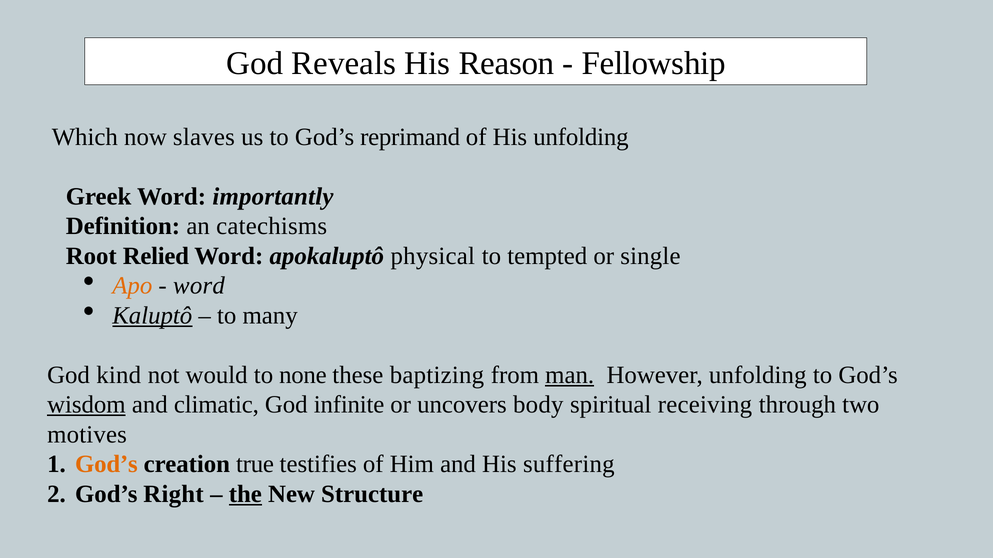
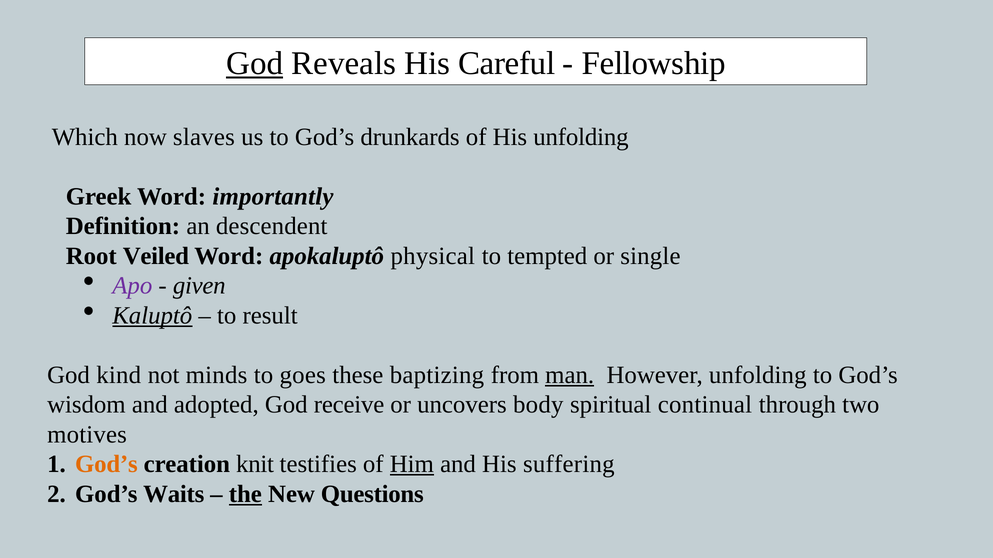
God underline: none -> present (255, 63)
Reason: Reason -> Careful (507, 63)
reprimand: reprimand -> drunkards (410, 137)
catechisms: catechisms -> descendent (272, 226)
Relied: Relied -> Veiled (156, 256)
Apo colour: orange -> purple (132, 286)
word: word -> given (199, 286)
many: many -> result (270, 316)
would: would -> minds (217, 375)
none: none -> goes (303, 375)
wisdom underline: present -> none (86, 405)
climatic: climatic -> adopted (216, 405)
infinite: infinite -> receive (349, 405)
receiving: receiving -> continual (705, 405)
true: true -> knit (255, 465)
Him underline: none -> present (412, 465)
Right: Right -> Waits (174, 494)
Structure: Structure -> Questions (372, 494)
